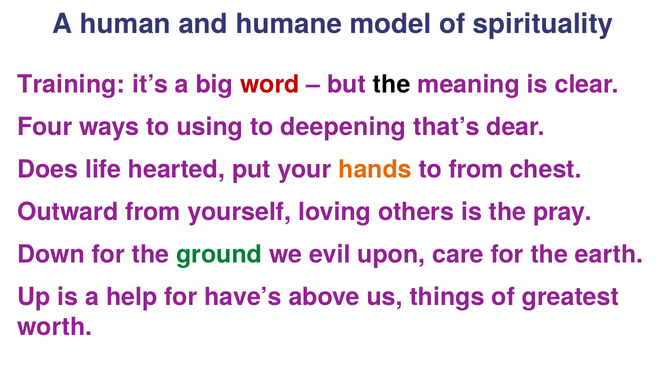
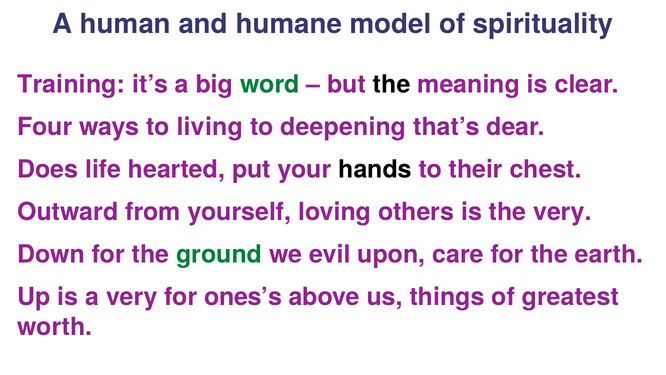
word colour: red -> green (270, 85)
using: using -> living (210, 127)
hands colour: orange -> black (375, 169)
to from: from -> their (476, 169)
the pray: pray -> very (562, 212)
a help: help -> very (132, 297)
have’s: have’s -> ones’s (243, 297)
